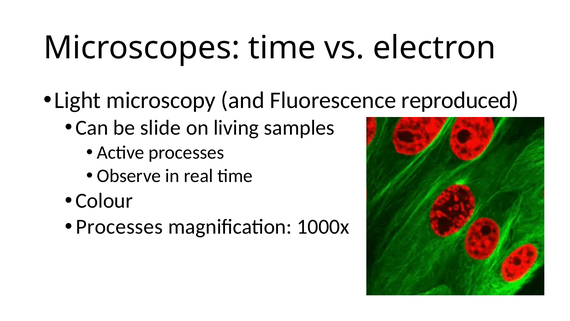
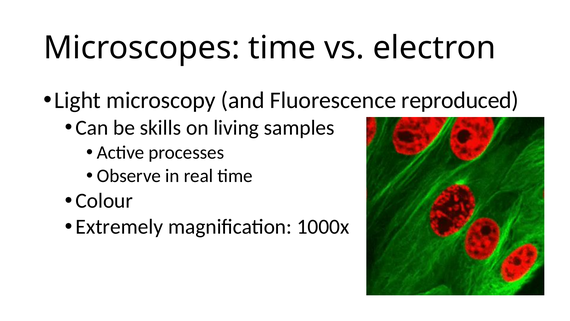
slide: slide -> skills (161, 128)
Processes: Processes -> Extremely (119, 227)
